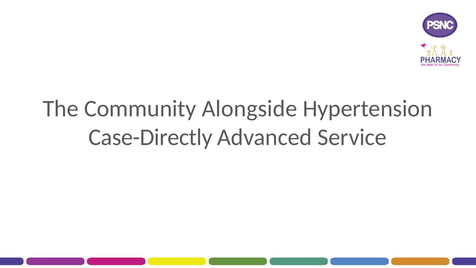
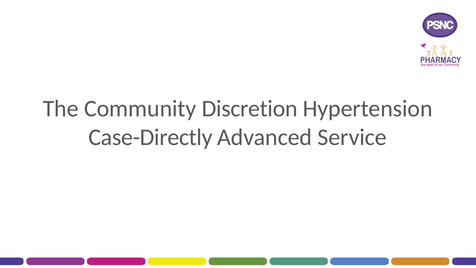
Alongside: Alongside -> Discretion (250, 109)
